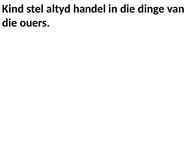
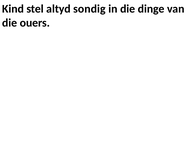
handel: handel -> sondig (89, 9)
